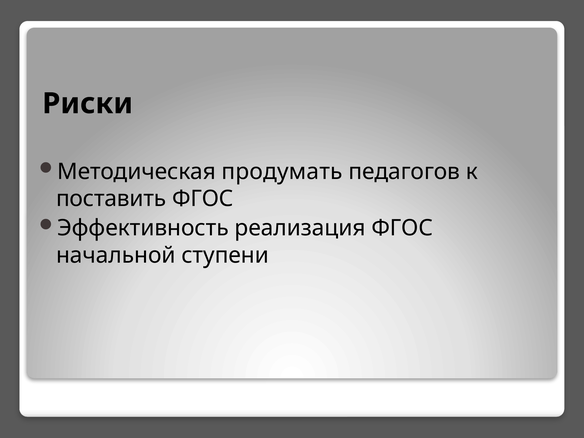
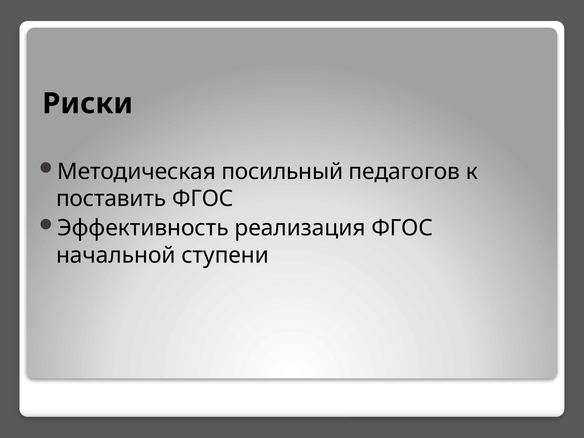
продумать: продумать -> посильный (282, 172)
